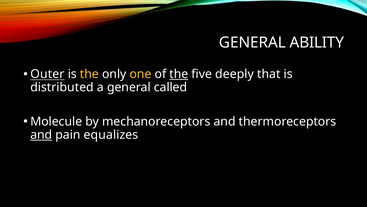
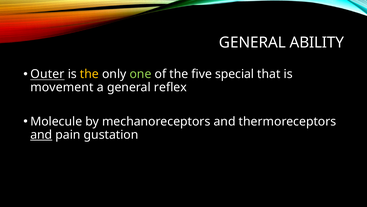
one colour: yellow -> light green (141, 74)
the underline: present -> none (179, 74)
deeply: deeply -> special (235, 74)
distributed: distributed -> movement (62, 87)
called: called -> reflex (170, 87)
equalizes: equalizes -> gustation (111, 135)
